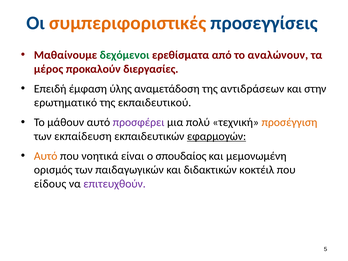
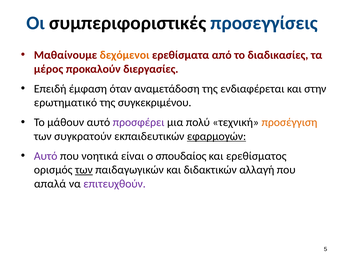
συμπεριφοριστικές colour: orange -> black (128, 23)
δεχόμενοι colour: green -> orange (125, 55)
αναλώνουν: αναλώνουν -> διαδικασίες (278, 55)
ύλης: ύλης -> όταν (121, 89)
αντιδράσεων: αντιδράσεων -> ενδιαφέρεται (252, 89)
εκπαιδευτικού: εκπαιδευτικού -> συγκεκριμένου (155, 103)
εκπαίδευση: εκπαίδευση -> συγκρατούν (83, 136)
Αυτό colour: orange -> purple (46, 156)
μεμονωμένη: μεμονωμένη -> ερεθίσματος (256, 156)
των underline: none -> present (84, 170)
κοκτέιλ: κοκτέιλ -> αλλαγή (257, 170)
είδους: είδους -> απαλά (50, 184)
